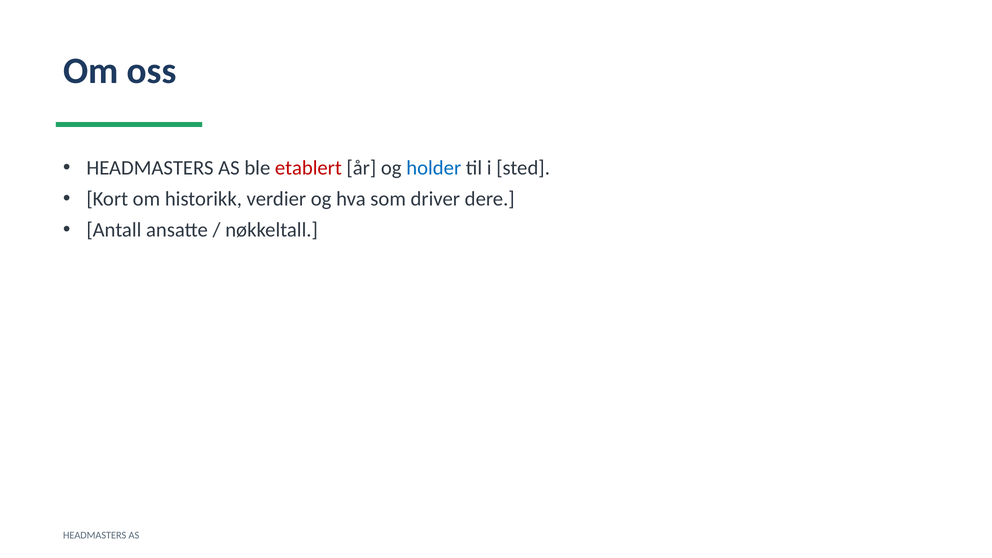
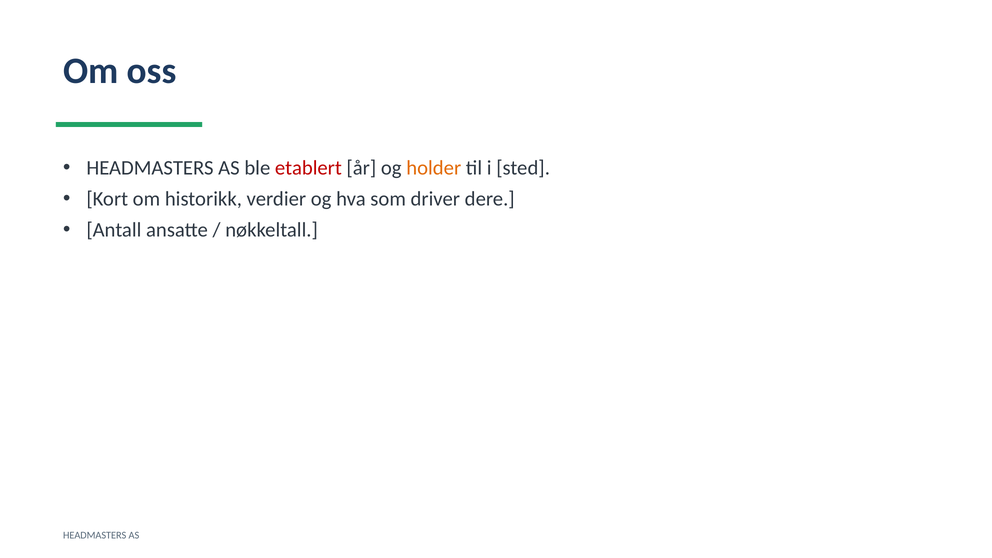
holder colour: blue -> orange (434, 168)
